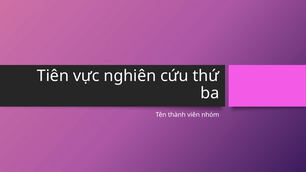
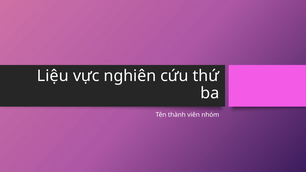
Tiên: Tiên -> Liệu (53, 76)
